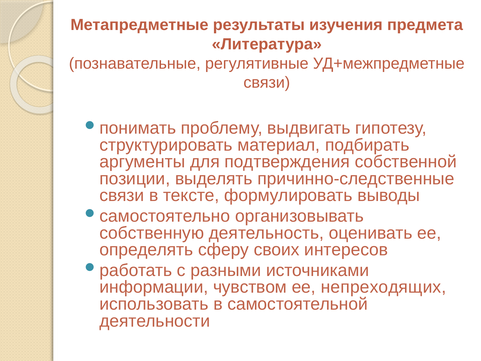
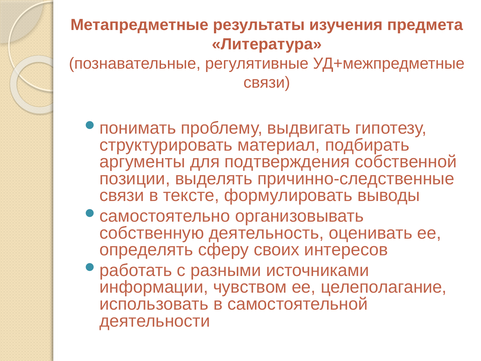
непреходящих: непреходящих -> целеполагание (384, 287)
